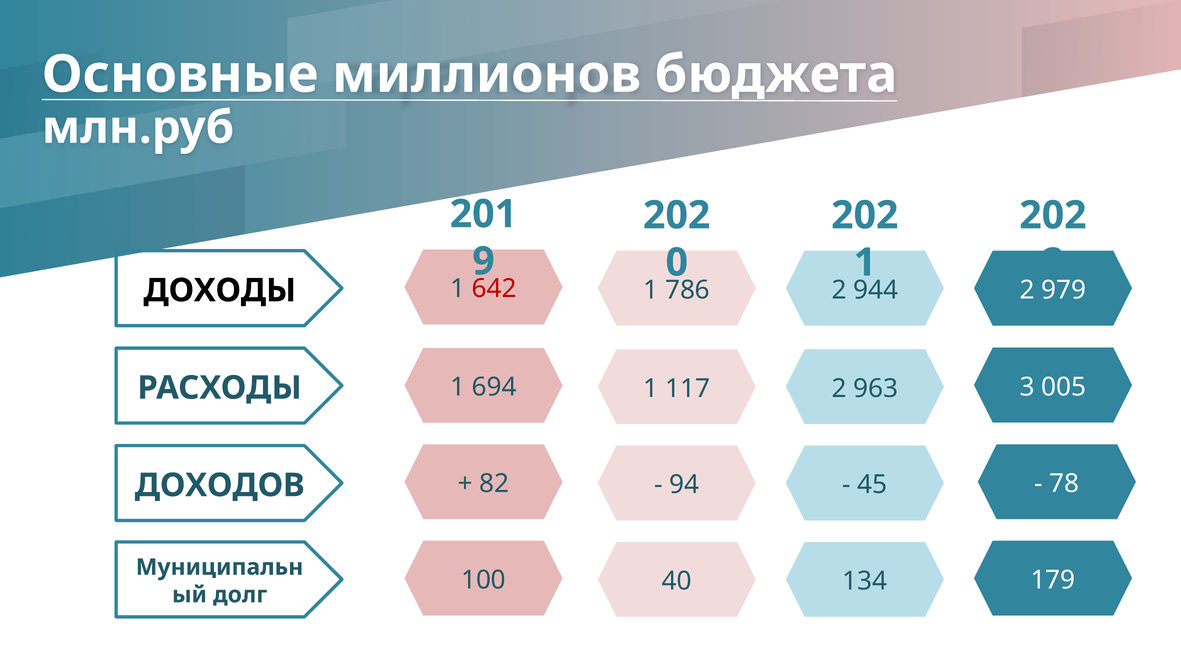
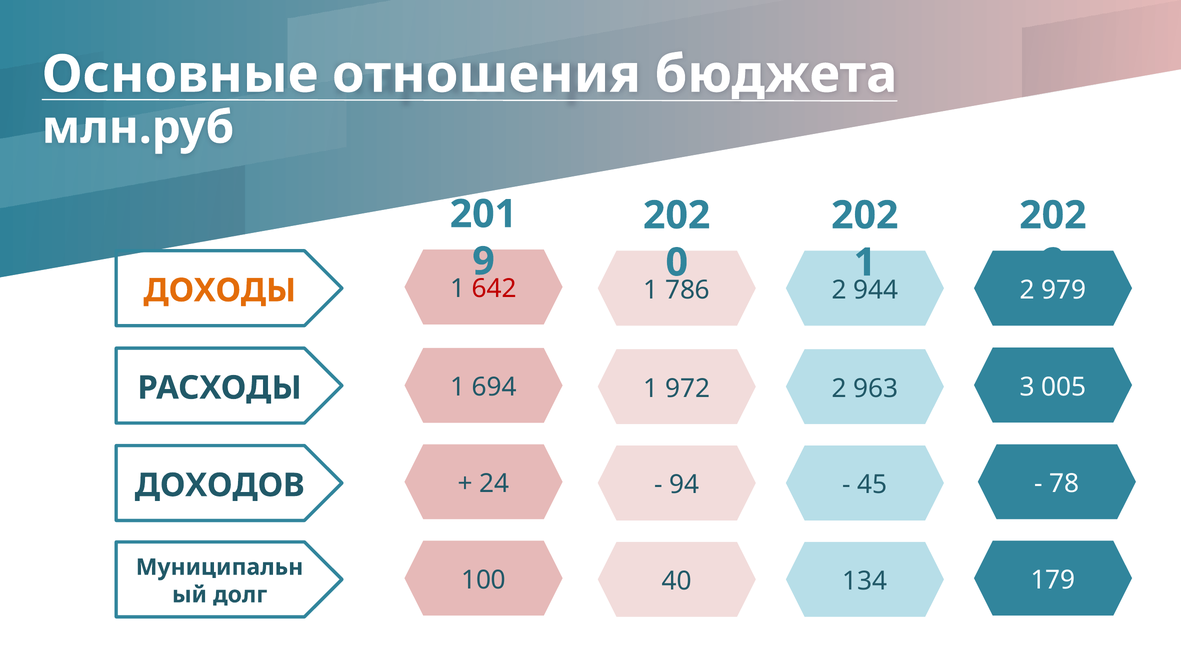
миллионов: миллионов -> отношения (486, 75)
ДОХОДЫ colour: black -> orange (220, 291)
117: 117 -> 972 (688, 389)
82: 82 -> 24 (494, 484)
